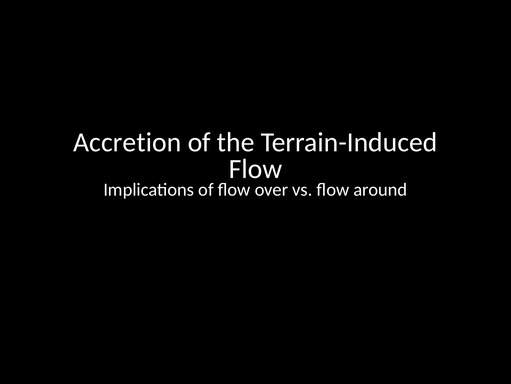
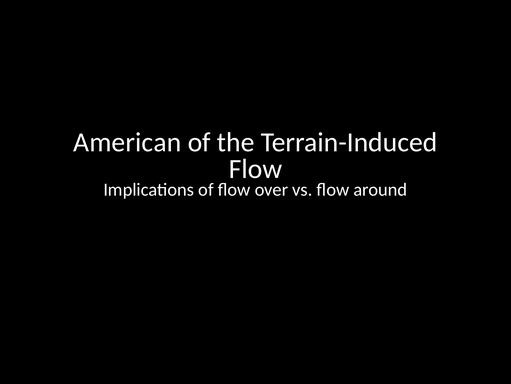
Accretion: Accretion -> American (127, 142)
